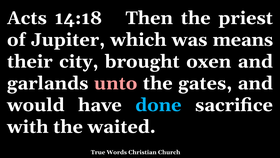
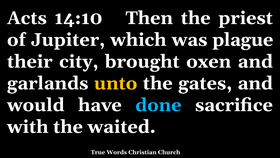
14:18: 14:18 -> 14:10 (78, 18)
means: means -> plague (243, 40)
unto colour: pink -> yellow (116, 83)
